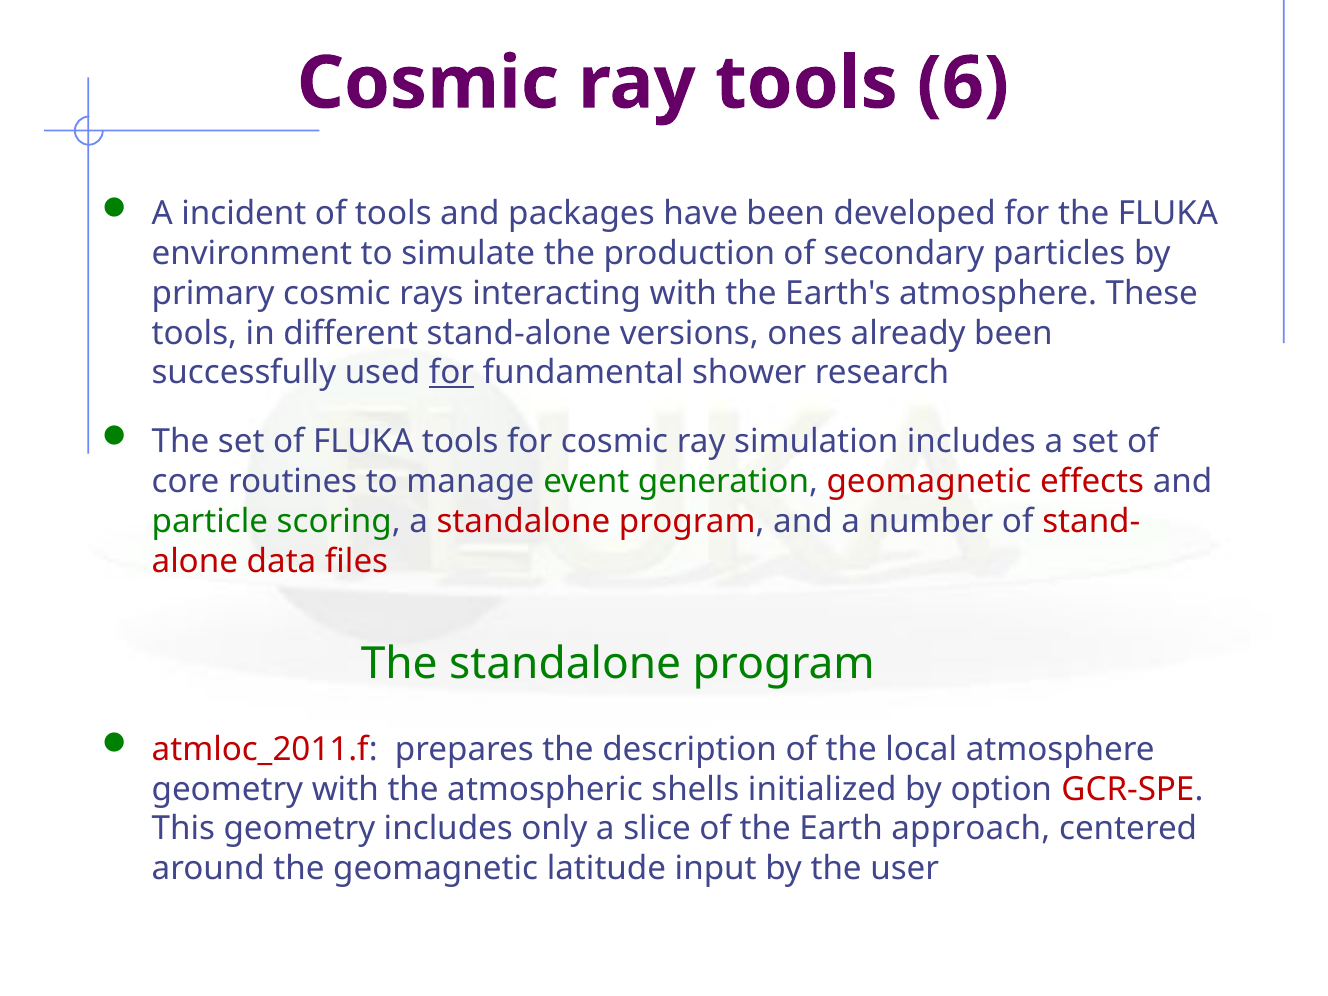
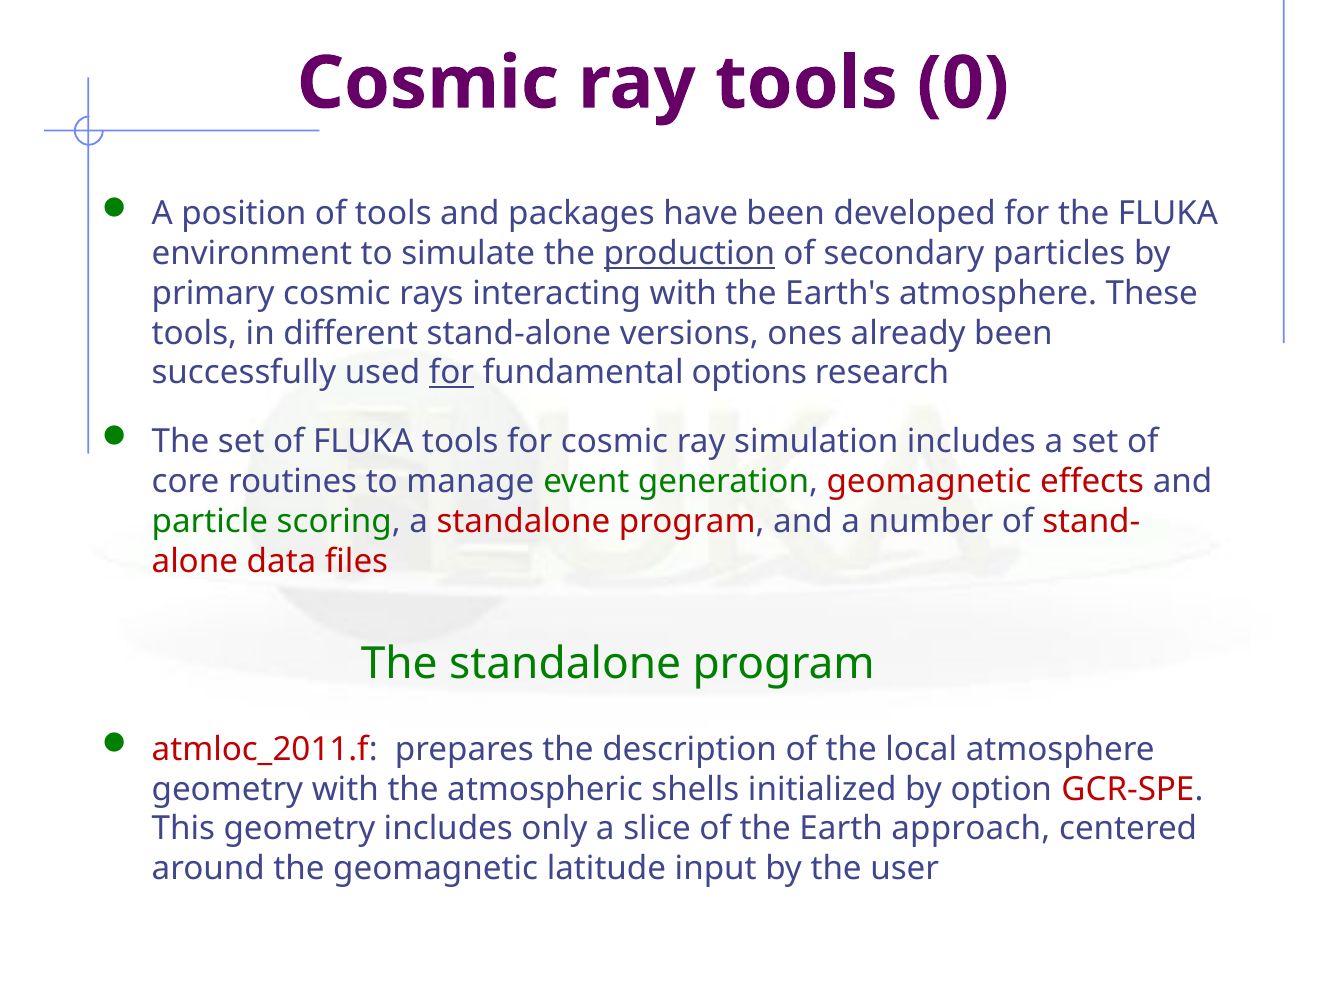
6: 6 -> 0 (963, 83)
incident: incident -> position (244, 214)
production underline: none -> present (689, 253)
shower: shower -> options (749, 373)
